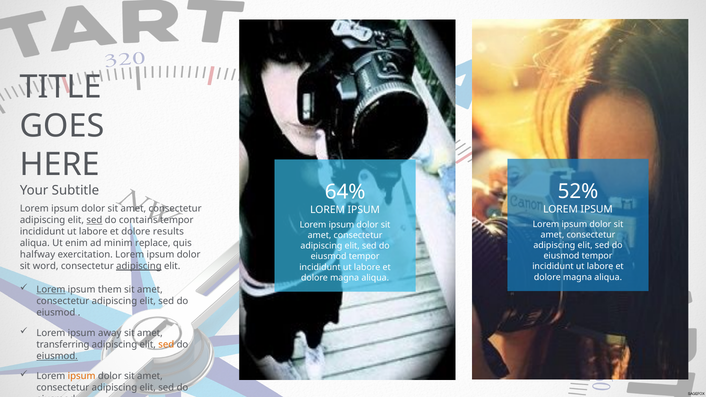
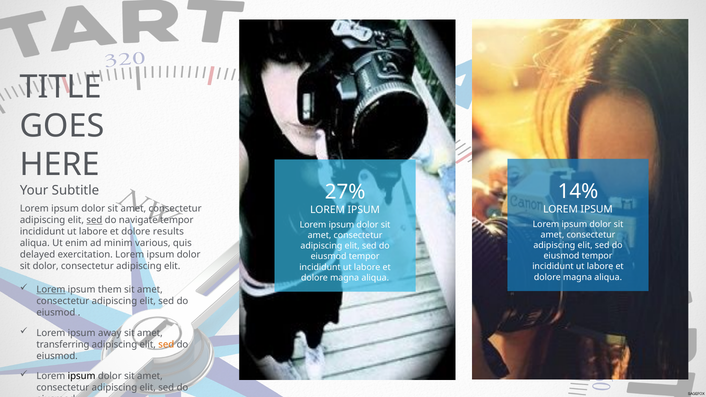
52%: 52% -> 14% (578, 192)
64%: 64% -> 27% (345, 192)
contains: contains -> navigate (138, 220)
replace: replace -> various (153, 243)
halfway: halfway -> delayed (38, 255)
sit word: word -> dolor (46, 266)
adipiscing underline: present -> none (139, 266)
eiusmod underline: present -> none (57, 356)
ipsum colour: orange -> black (82, 376)
